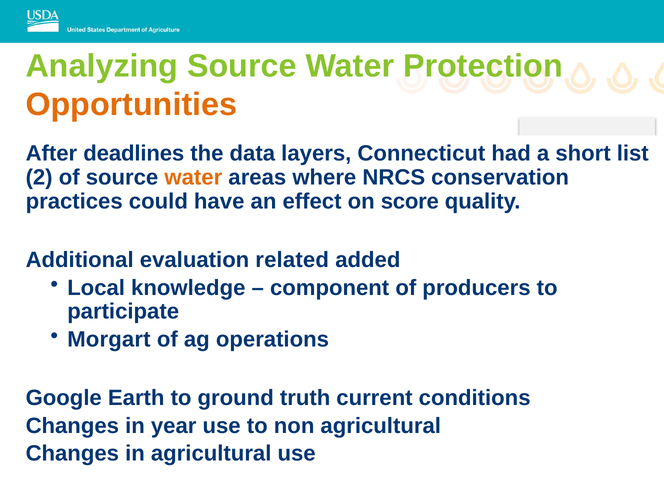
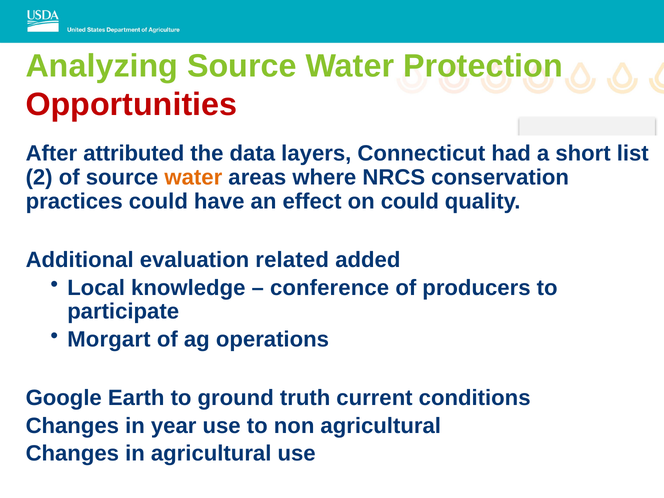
Opportunities colour: orange -> red (131, 105)
deadlines: deadlines -> attributed (134, 154)
on score: score -> could (410, 201)
component: component -> conference (330, 288)
